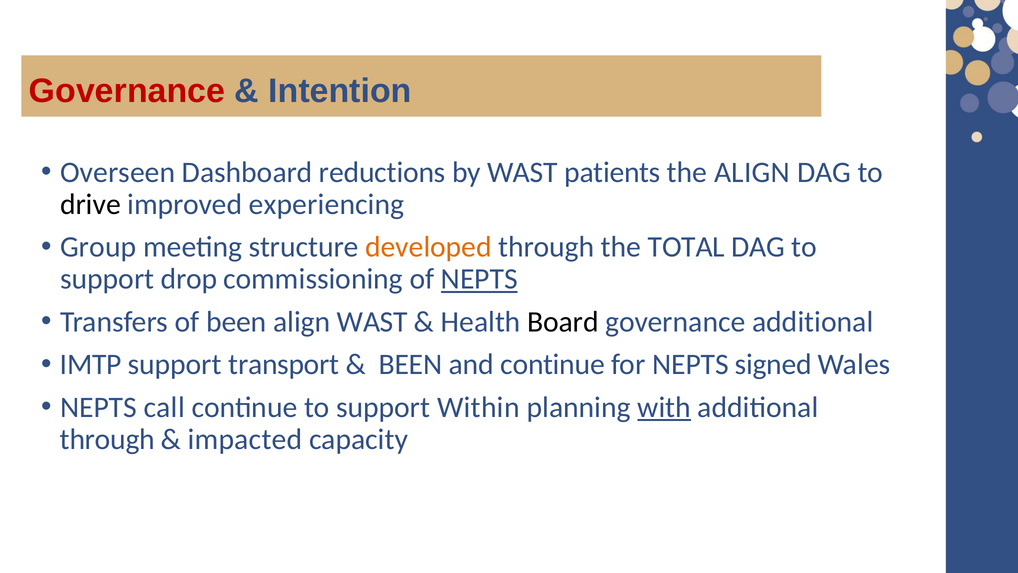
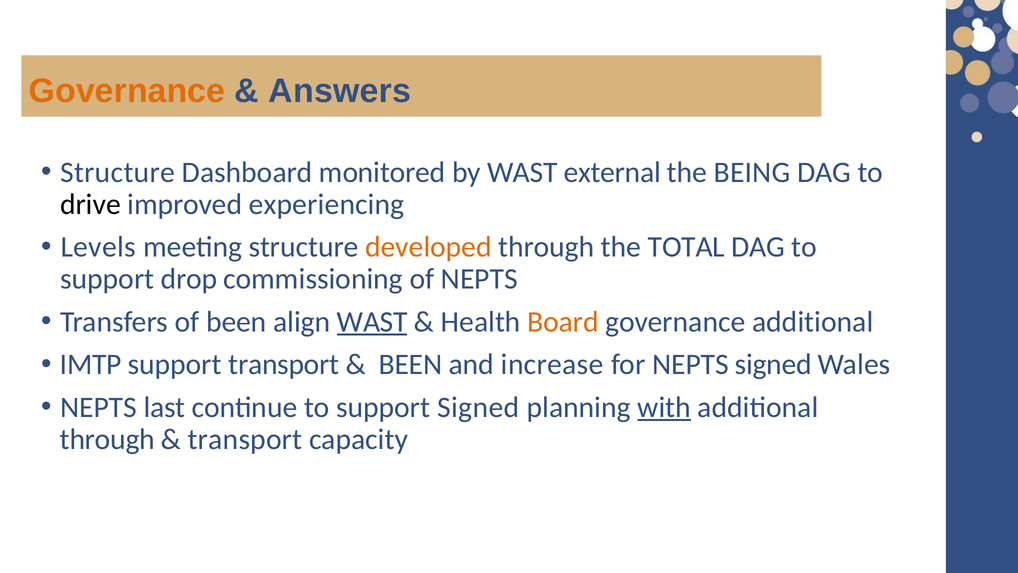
Governance colour: red -> orange (127, 91)
Intention: Intention -> Answers (340, 91)
Overseen: Overseen -> Structure (118, 172)
reductions: reductions -> monitored (382, 172)
patients: patients -> external (612, 172)
the ALIGN: ALIGN -> BEING (752, 172)
Group: Group -> Levels (98, 247)
NEPTS underline: present -> none (479, 279)
WAST underline: none -> present (372, 322)
Board colour: black -> orange (563, 322)
and continue: continue -> increase (552, 364)
call: call -> last (164, 407)
support Within: Within -> Signed (478, 407)
impacted: impacted -> transport (245, 439)
